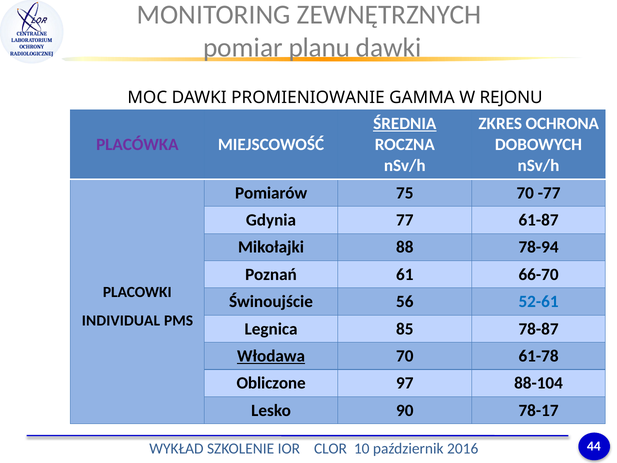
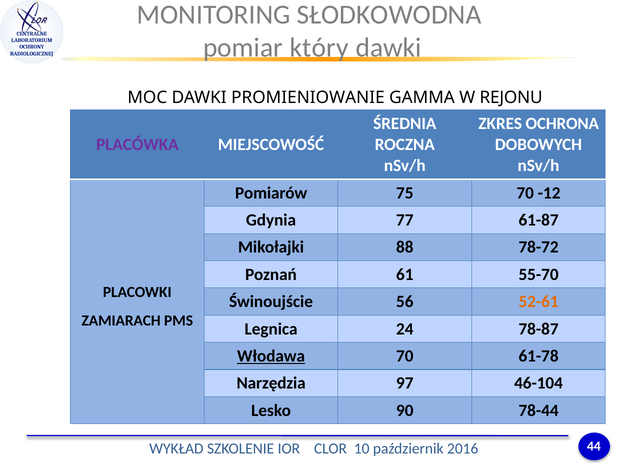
ZEWNĘTRZNYCH: ZEWNĘTRZNYCH -> SŁODKOWODNA (389, 15)
planu: planu -> który (319, 48)
ŚREDNIA underline: present -> none (405, 124)
-77: -77 -> -12 (549, 193)
78-94: 78-94 -> 78-72 (539, 247)
66-70: 66-70 -> 55-70 (539, 274)
52-61 colour: blue -> orange (539, 302)
INDIVIDUAL: INDIVIDUAL -> ZAMIARACH (121, 320)
85: 85 -> 24 (405, 329)
Obliczone: Obliczone -> Narzędzia (271, 383)
88-104: 88-104 -> 46-104 (539, 383)
78-17: 78-17 -> 78-44 (539, 410)
